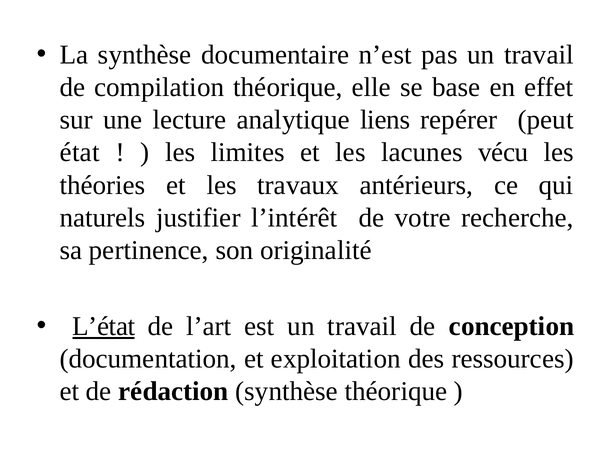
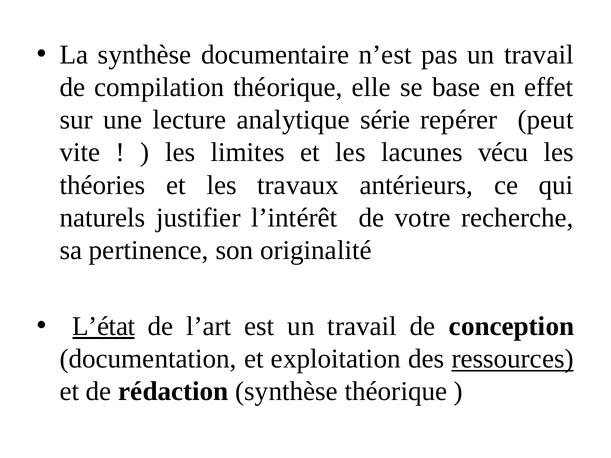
liens: liens -> série (385, 120)
état: état -> vite (80, 153)
ressources underline: none -> present (513, 359)
